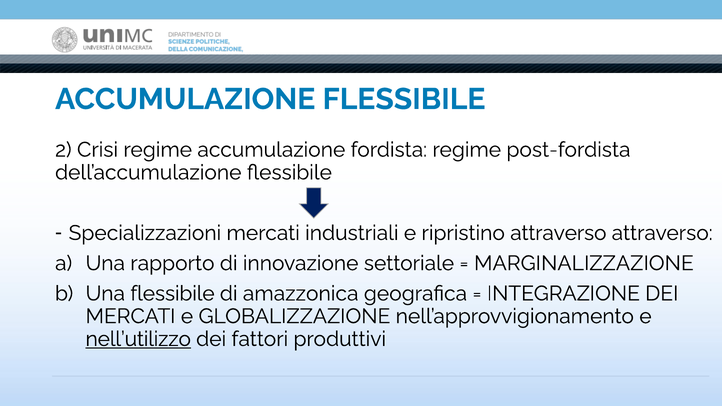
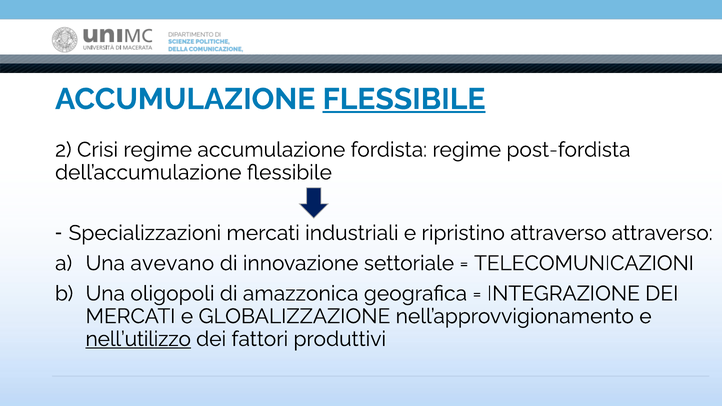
FLESSIBILE underline: none -> present (404, 99)
rapporto: rapporto -> avevano (172, 263)
MARGINALIZZAZIONE: MARGINALIZZAZIONE -> TELECOMUNICAZIONI (584, 263)
Una flessibile: flessibile -> oligopoli (172, 294)
